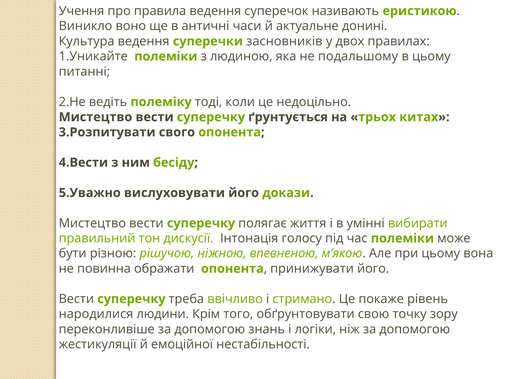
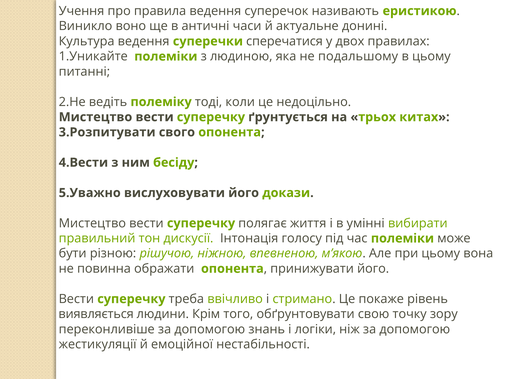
засновників: засновників -> сперечатися (284, 41)
народилися: народилися -> виявляється (96, 315)
